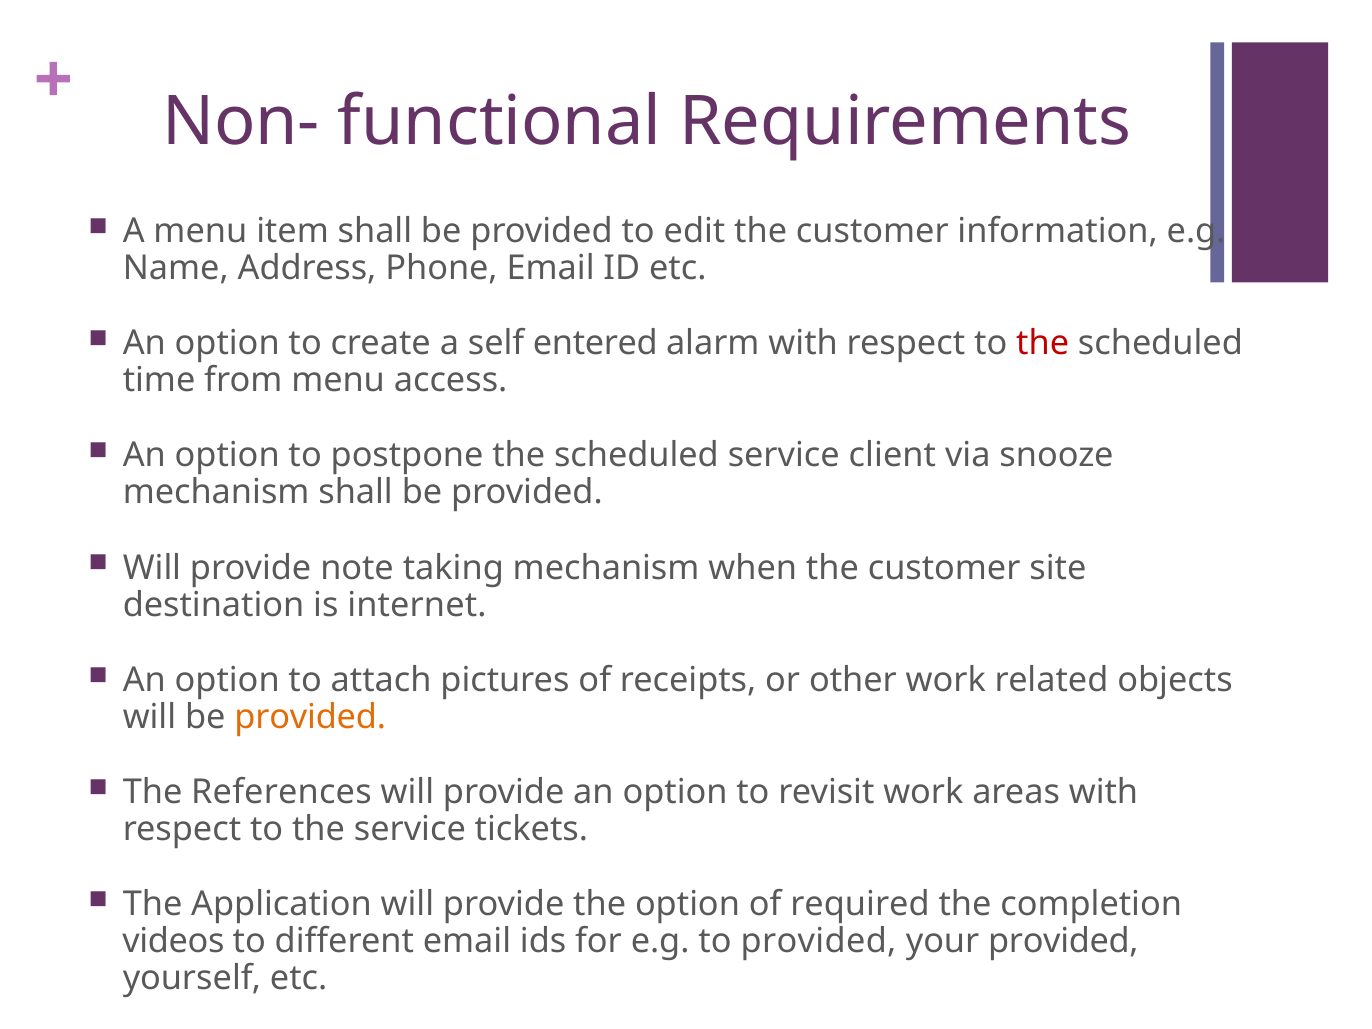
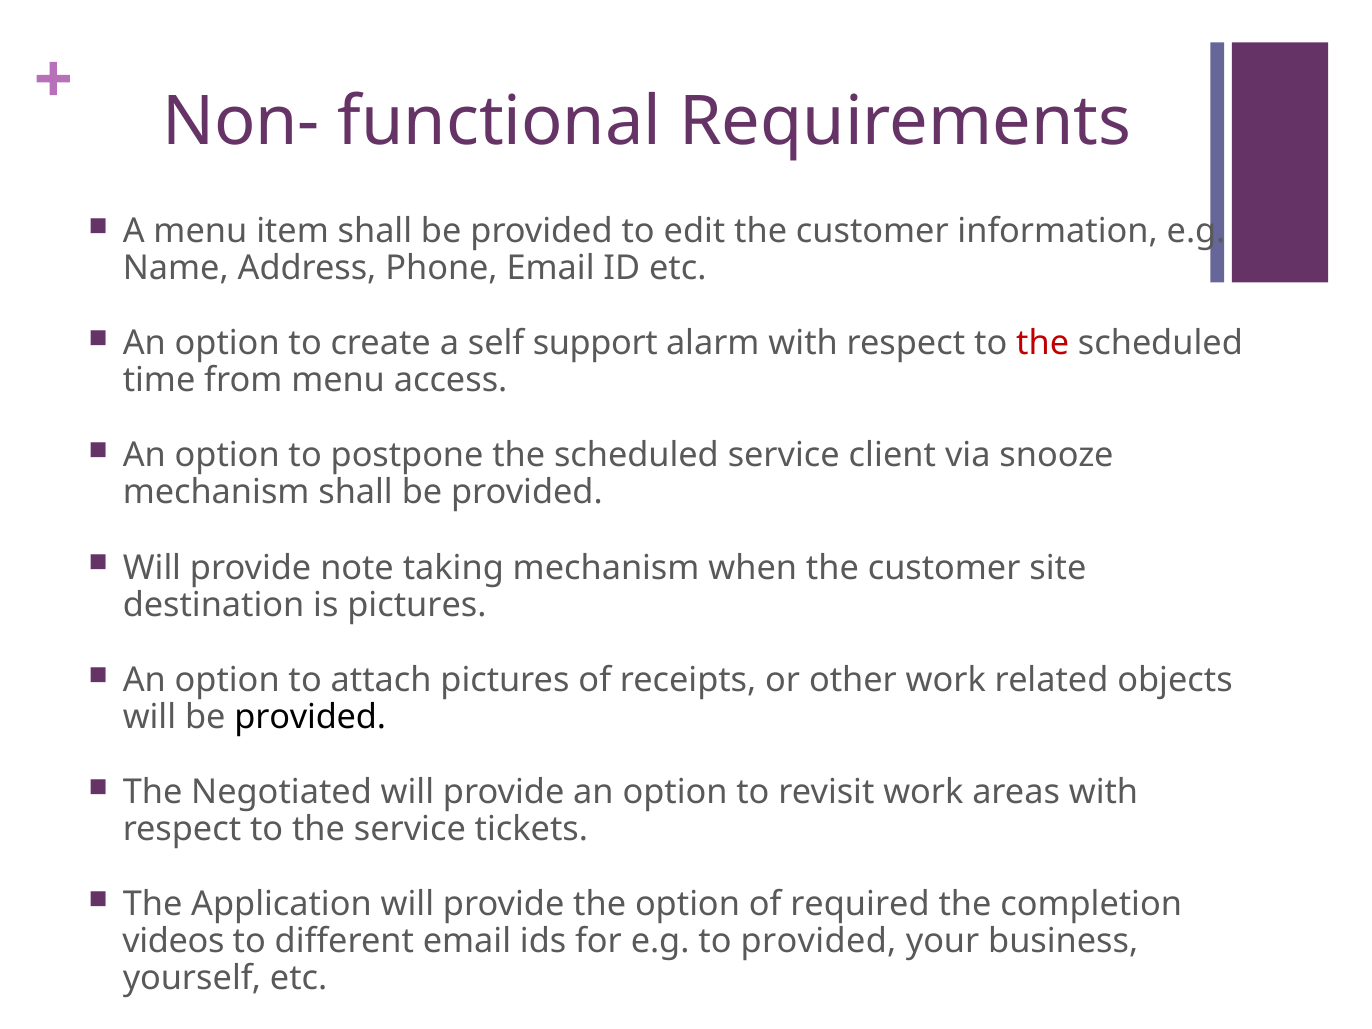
entered: entered -> support (595, 343)
is internet: internet -> pictures (417, 605)
provided colour: orange -> black (310, 717)
References: References -> Negotiated (282, 792)
your provided: provided -> business (1063, 942)
